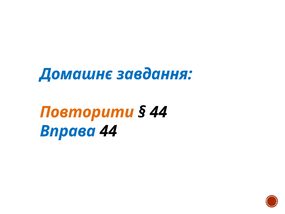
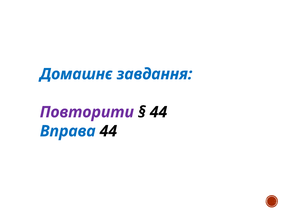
Повторити colour: orange -> purple (87, 112)
